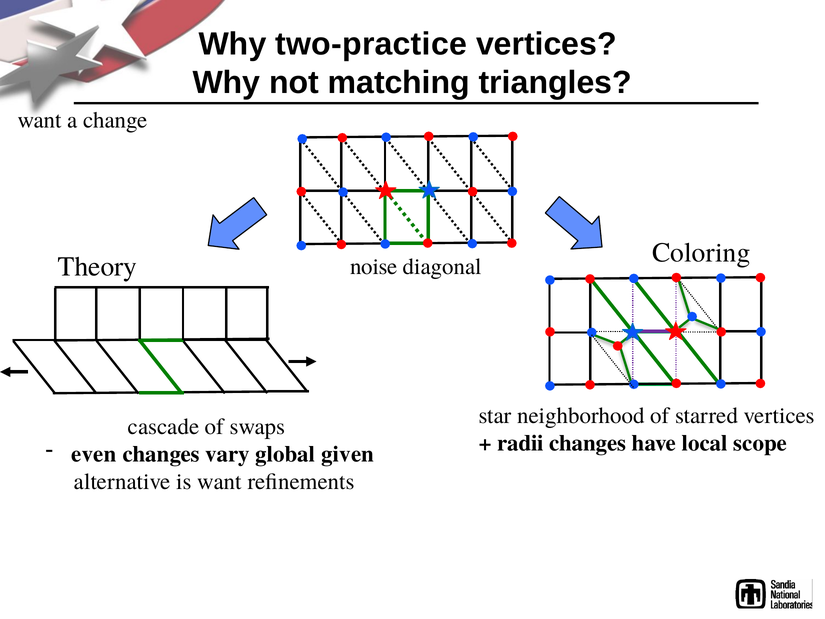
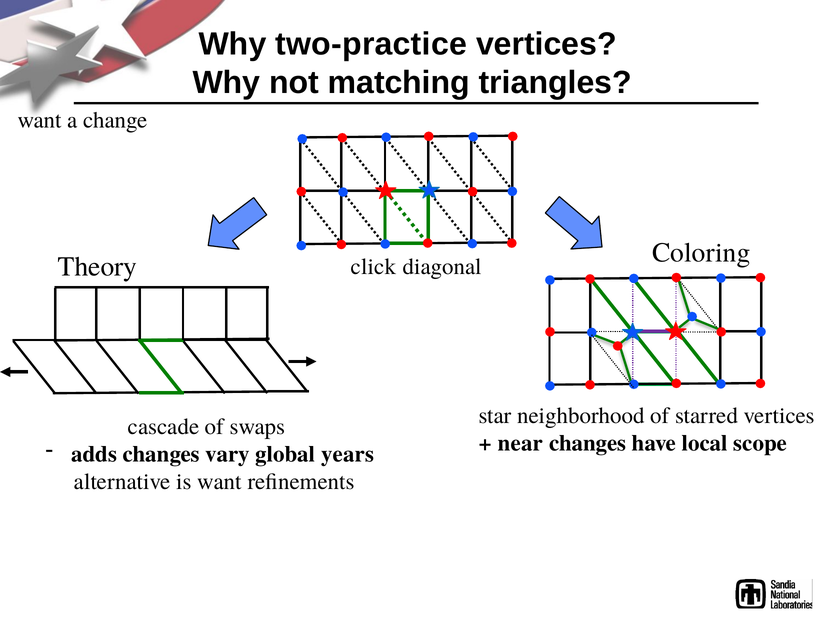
noise: noise -> click (374, 266)
radii: radii -> near (520, 443)
even: even -> adds (94, 454)
given: given -> years (348, 454)
